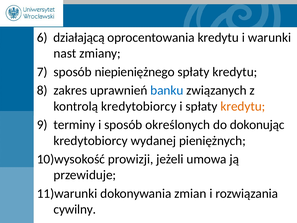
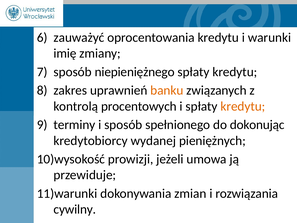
działającą: działającą -> zauważyć (79, 38)
nast: nast -> imię (65, 53)
banku colour: blue -> orange (167, 90)
kontrolą kredytobiorcy: kredytobiorcy -> procentowych (139, 106)
określonych: określonych -> spełnionego (178, 125)
